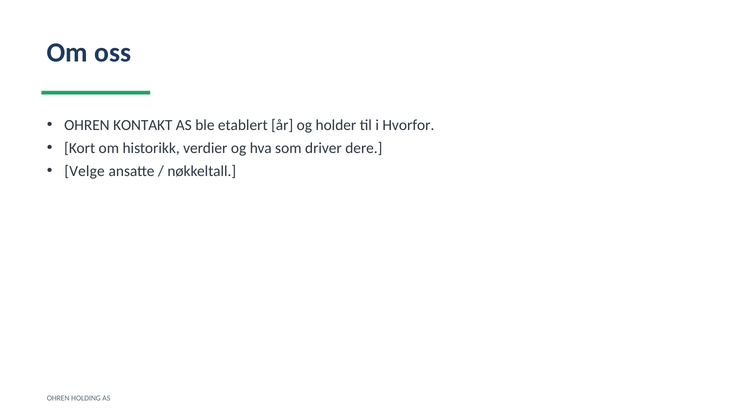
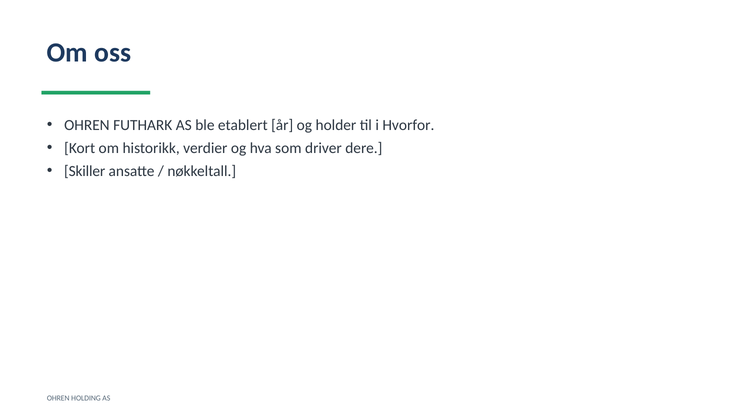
KONTAKT: KONTAKT -> FUTHARK (143, 125)
Velge: Velge -> Skiller (85, 171)
